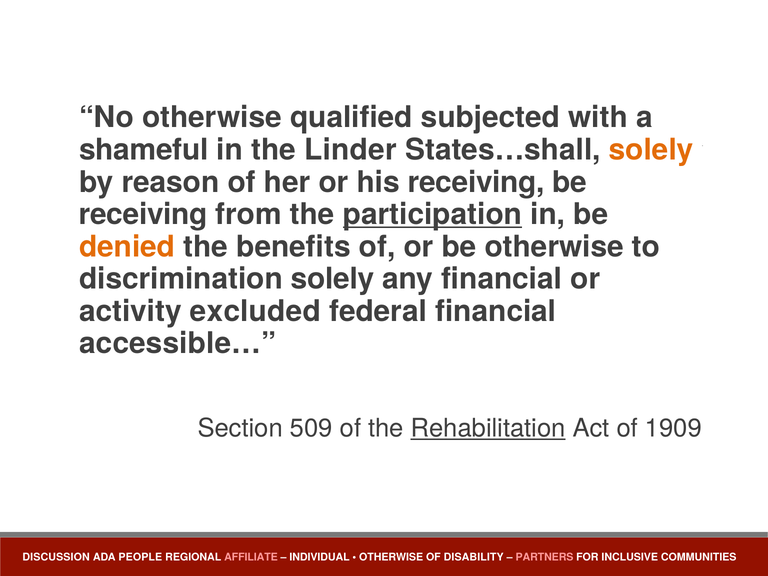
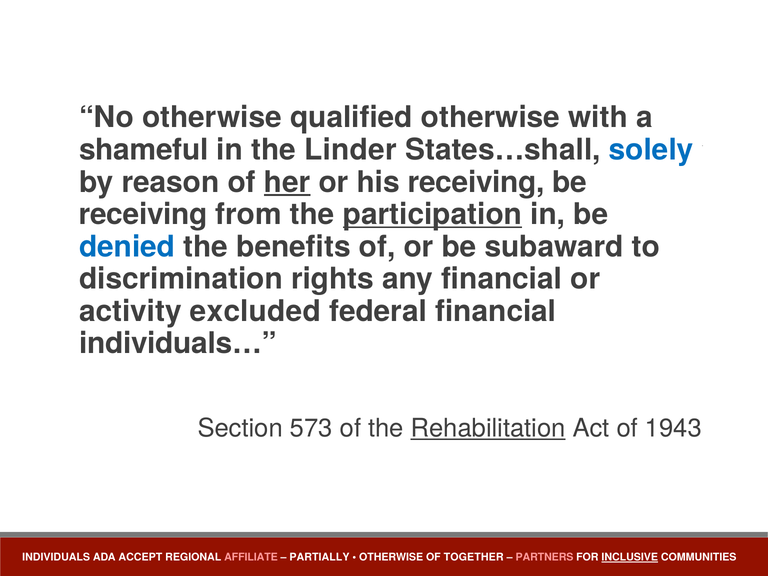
qualified subjected: subjected -> otherwise (490, 118)
solely colour: orange -> blue (651, 150)
her underline: none -> present (287, 182)
denied colour: orange -> blue (127, 247)
be otherwise: otherwise -> subaward (554, 247)
discrimination solely: solely -> rights (332, 279)
accessible…: accessible… -> individuals… (178, 343)
509: 509 -> 573 (311, 428)
1909: 1909 -> 1943 (673, 428)
DISCUSSION: DISCUSSION -> INDIVIDUALS (56, 557)
PEOPLE: PEOPLE -> ACCEPT (140, 557)
INDIVIDUAL: INDIVIDUAL -> PARTIALLY (319, 557)
DISABILITY: DISABILITY -> TOGETHER (474, 557)
INCLUSIVE underline: none -> present (630, 557)
